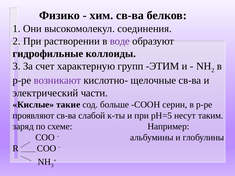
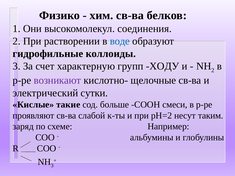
воде colour: purple -> blue (120, 41)
ЭТИМ: ЭТИМ -> ХОДУ (163, 66)
части: части -> сутки (94, 93)
серин: серин -> смеси (175, 105)
рН=5: рН=5 -> рН=2 (162, 116)
